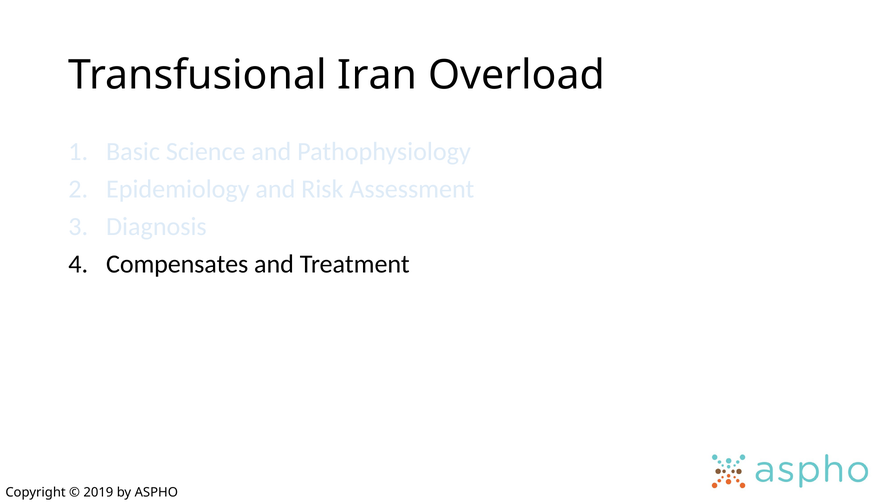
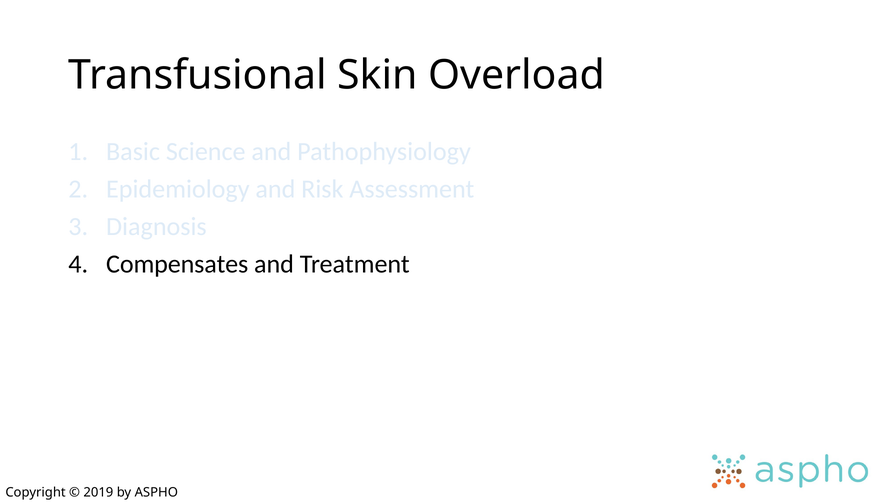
Iran: Iran -> Skin (377, 75)
